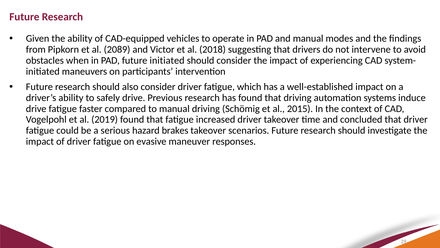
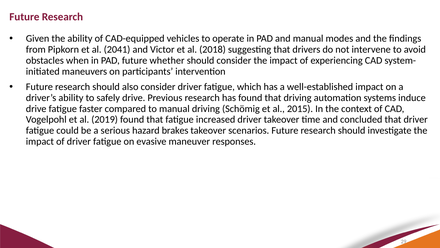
2089: 2089 -> 2041 (117, 49)
future initiated: initiated -> whether (167, 60)
